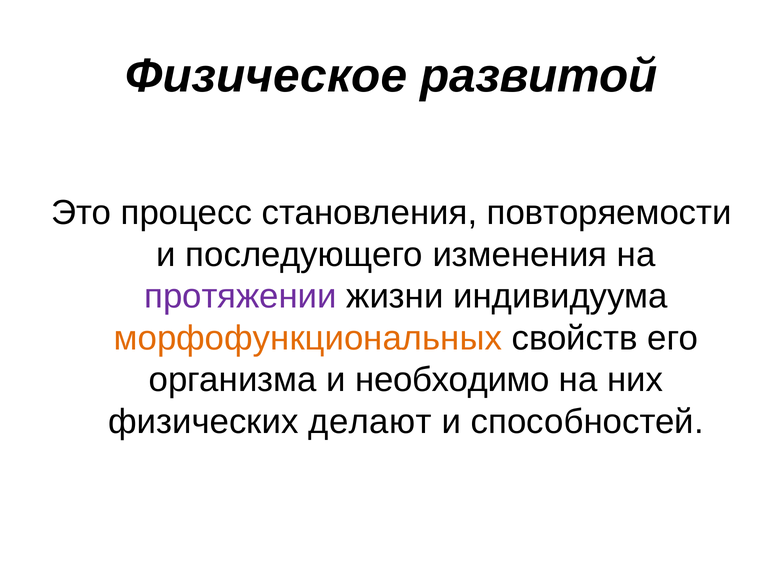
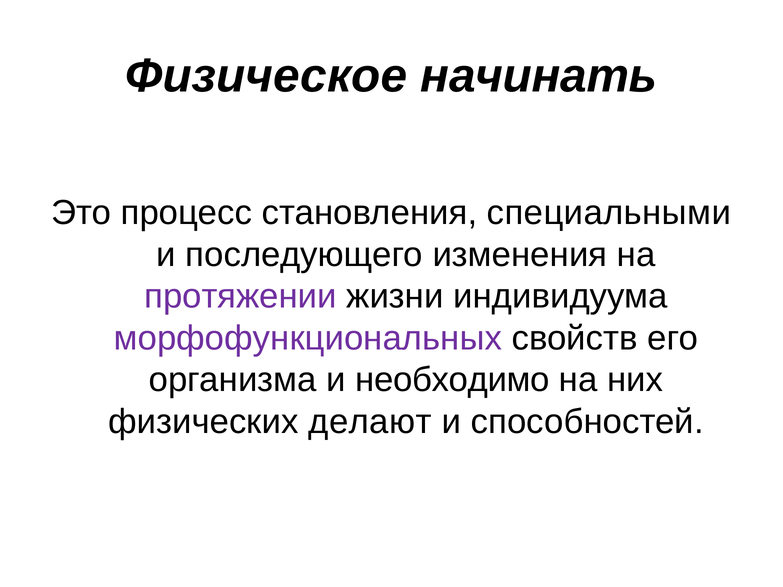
развитой: развитой -> начинать (539, 76)
повторяемости: повторяемости -> специальными (609, 213)
морфофункциональных colour: orange -> purple (308, 338)
